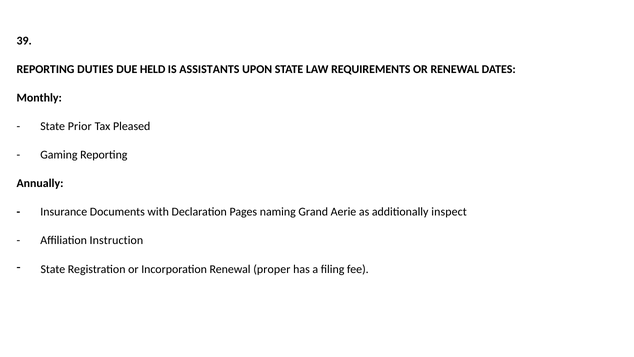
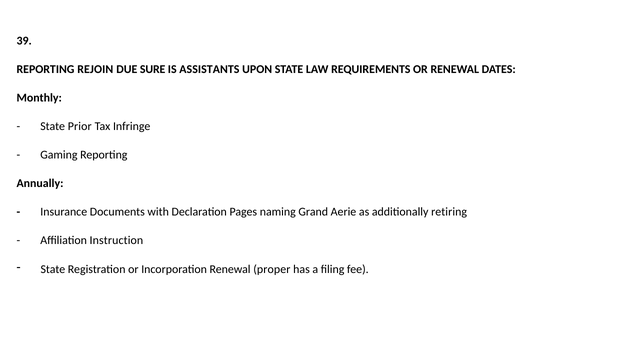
DUTIES: DUTIES -> REJOIN (95, 69)
HELD: HELD -> SURE (153, 69)
Pleased: Pleased -> Infringe (132, 126)
inspect: inspect -> retiring (449, 212)
